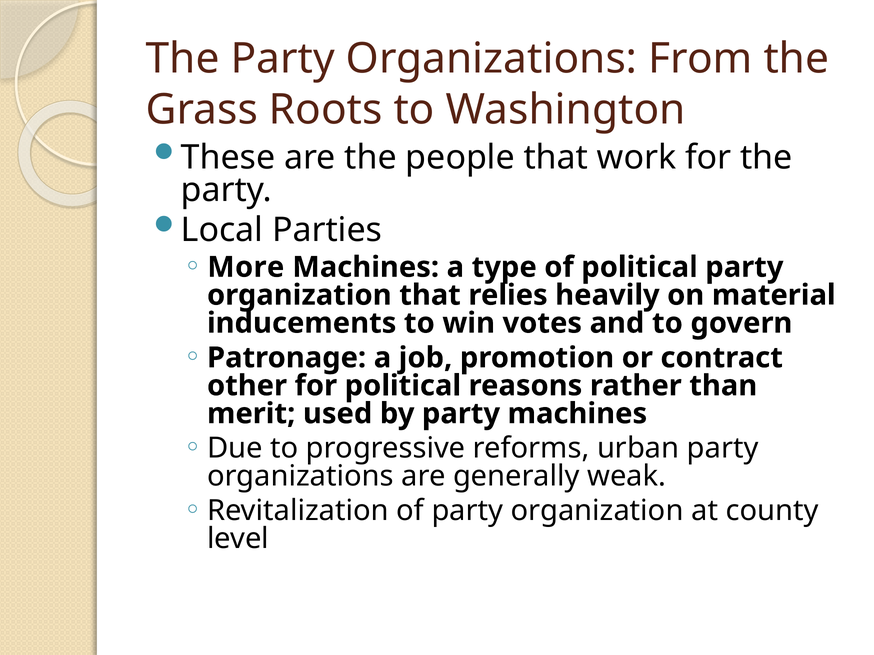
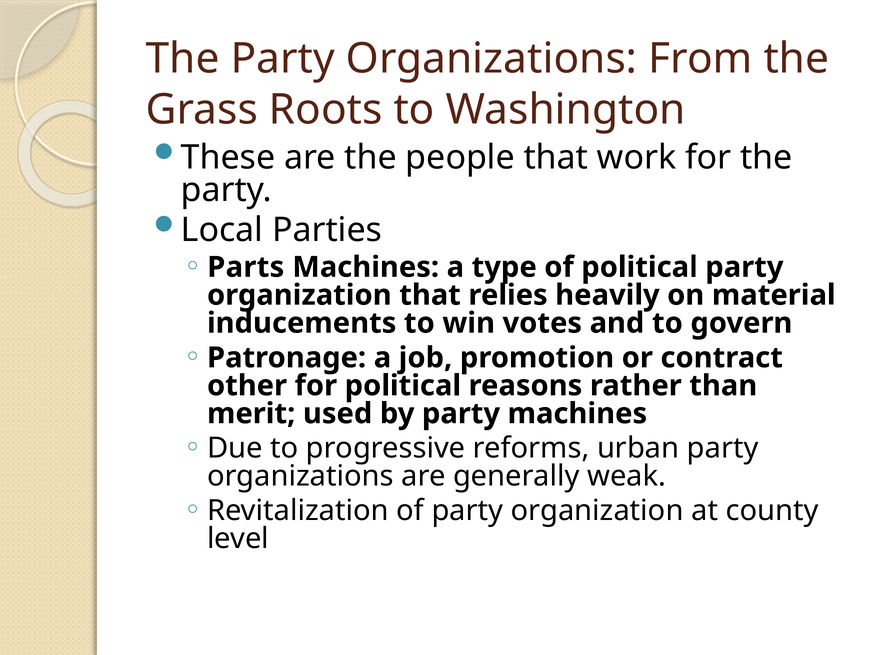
More: More -> Parts (246, 267)
